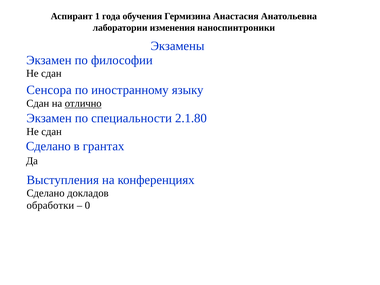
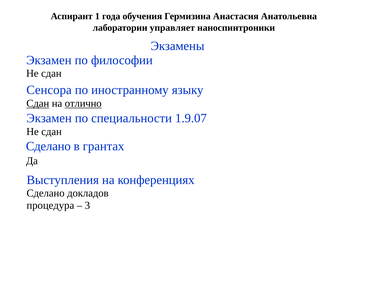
изменения: изменения -> управляет (172, 28)
Сдан underline: none -> present (38, 103)
2.1.80: 2.1.80 -> 1.9.07 (191, 118)
обработки: обработки -> процедура (50, 205)
0: 0 -> 3 (87, 205)
